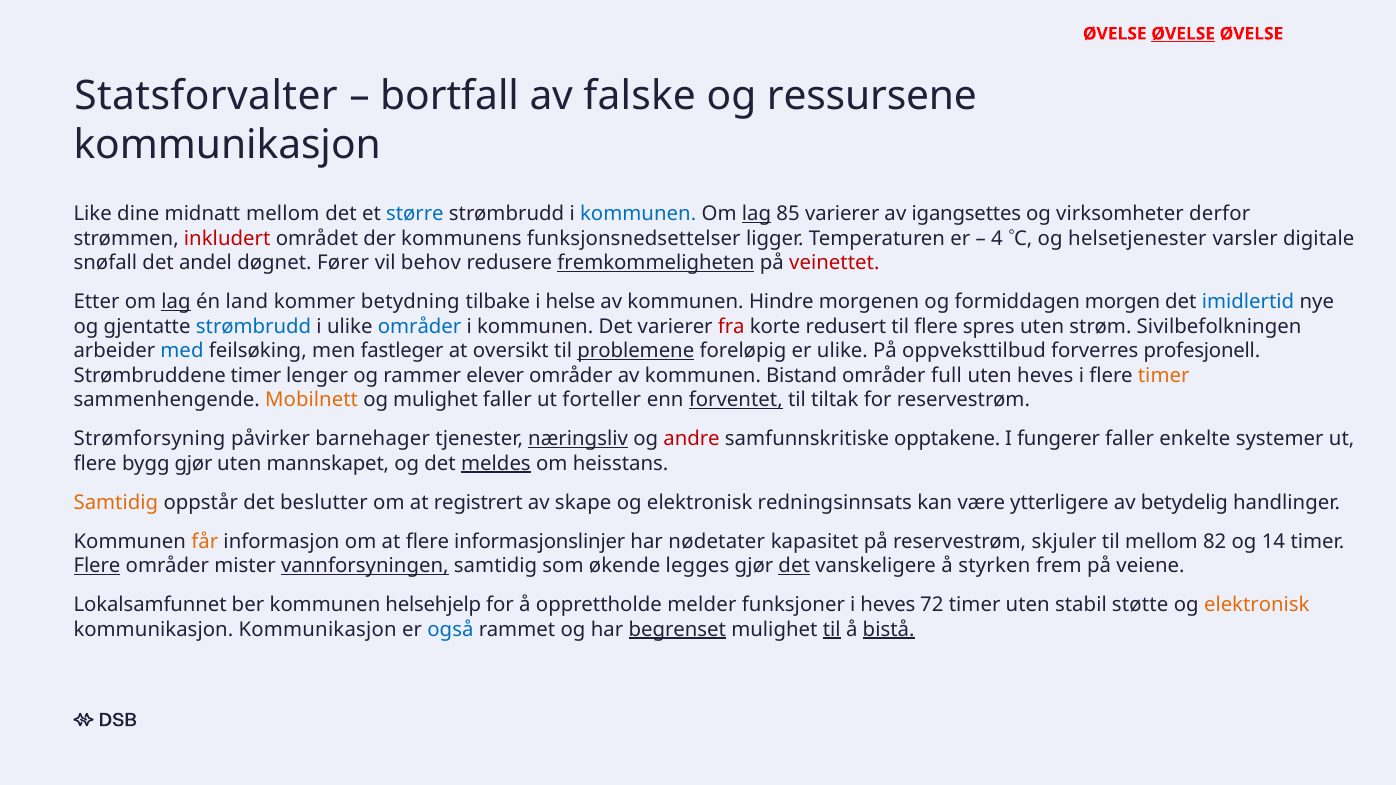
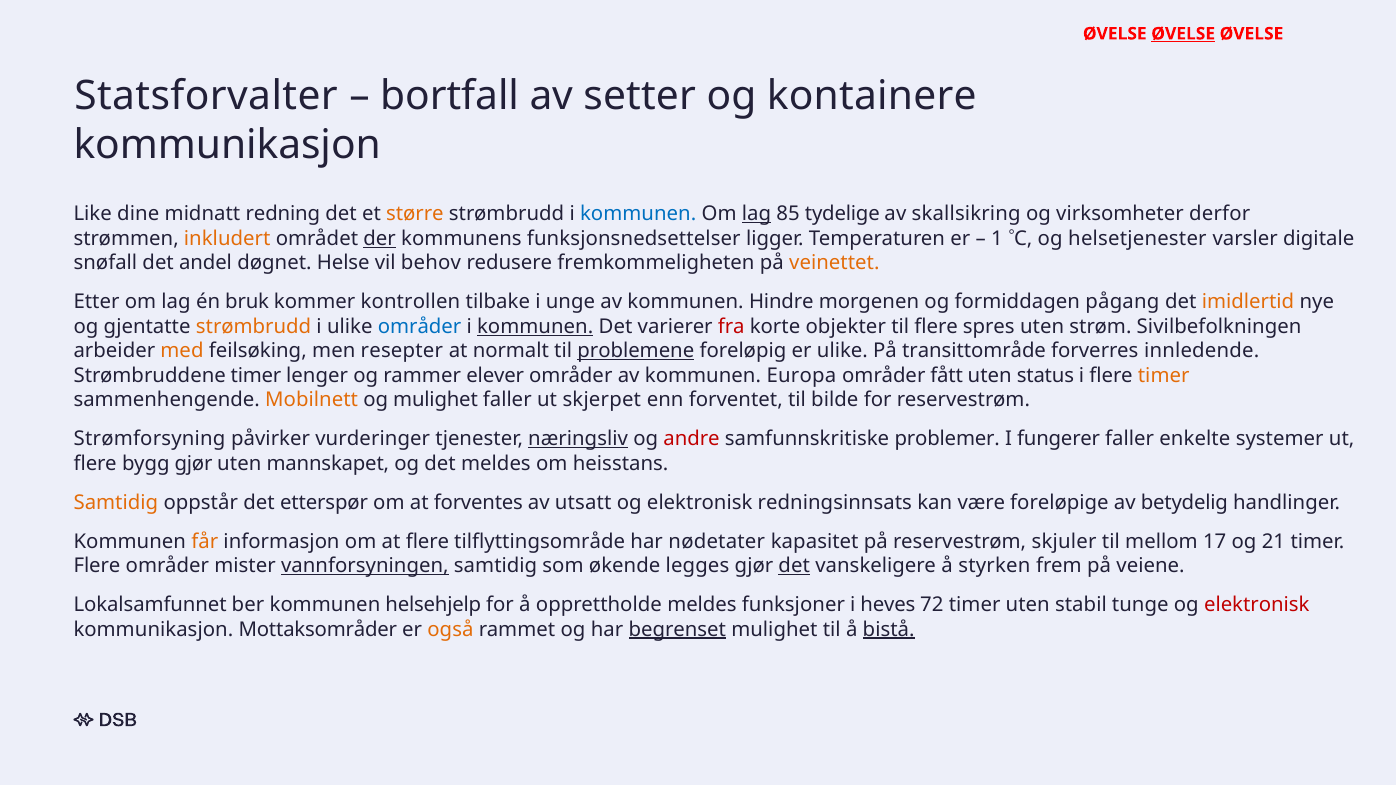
falske: falske -> setter (640, 97)
ressursene: ressursene -> kontainere (872, 97)
midnatt mellom: mellom -> redning (283, 214)
større colour: blue -> orange (415, 214)
85 varierer: varierer -> tydelige (842, 214)
igangsettes: igangsettes -> skallsikring (966, 214)
inkludert colour: red -> orange (227, 238)
der underline: none -> present (380, 238)
4: 4 -> 1 (997, 238)
Fører: Fører -> Helse (343, 263)
fremkommeligheten underline: present -> none (656, 263)
veinettet colour: red -> orange (834, 263)
lag underline: present -> none (176, 302)
land: land -> bruk (247, 302)
betydning: betydning -> kontrollen (410, 302)
helse: helse -> unge (570, 302)
morgen: morgen -> pågang (1122, 302)
imidlertid colour: blue -> orange (1248, 302)
strømbrudd colour: blue -> orange (254, 326)
kommunen underline: none -> present (535, 326)
redusert: redusert -> objekter (846, 326)
med colour: blue -> orange (182, 351)
fastleger: fastleger -> resepter (402, 351)
oversikt: oversikt -> normalt (511, 351)
oppveksttilbud: oppveksttilbud -> transittområde (974, 351)
profesjonell: profesjonell -> innledende (1202, 351)
Bistand: Bistand -> Europa (801, 375)
full: full -> fått (947, 375)
uten heves: heves -> status (1045, 375)
forteller: forteller -> skjerpet (602, 400)
forventet underline: present -> none (736, 400)
tiltak: tiltak -> bilde (835, 400)
barnehager: barnehager -> vurderinger (373, 439)
opptakene: opptakene -> problemer (947, 439)
meldes underline: present -> none (496, 463)
beslutter: beslutter -> etterspør (324, 502)
registrert: registrert -> forventes (478, 502)
skape: skape -> utsatt (583, 502)
ytterligere: ytterligere -> foreløpige (1059, 502)
informasjonslinjer: informasjonslinjer -> tilflyttingsområde (540, 542)
82: 82 -> 17 (1215, 542)
14: 14 -> 21 (1273, 542)
Flere underline: present -> none (97, 566)
opprettholde melder: melder -> meldes (702, 605)
støtte: støtte -> tunge (1140, 605)
elektronisk colour: orange -> red (1257, 605)
kommunikasjon Kommunikasjon: Kommunikasjon -> Mottaksområder (318, 630)
også colour: blue -> orange (450, 630)
til underline: present -> none (832, 630)
